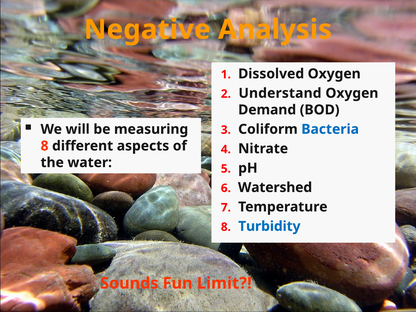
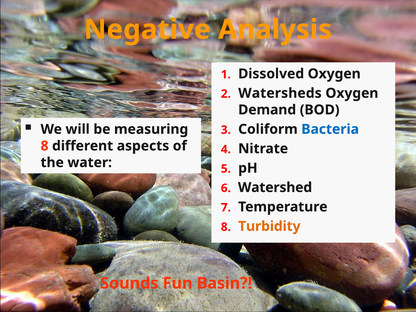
Understand: Understand -> Watersheds (280, 93)
Turbidity colour: blue -> orange (269, 226)
Limit: Limit -> Basin (224, 283)
